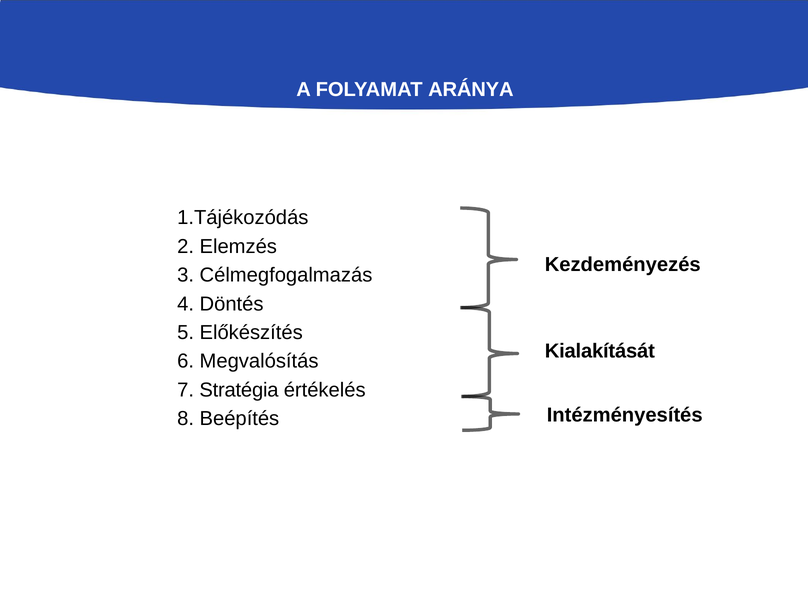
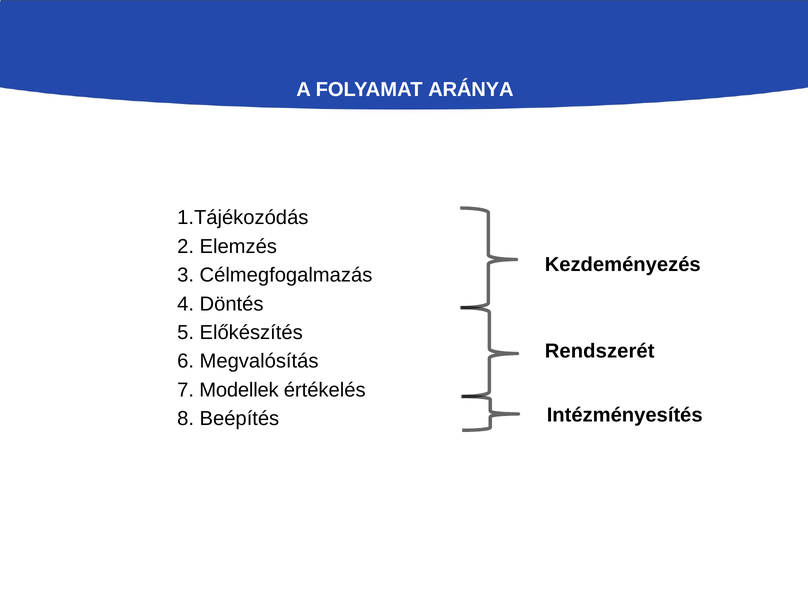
Kialakítását: Kialakítását -> Rendszerét (600, 351)
Stratégia: Stratégia -> Modellek (239, 390)
